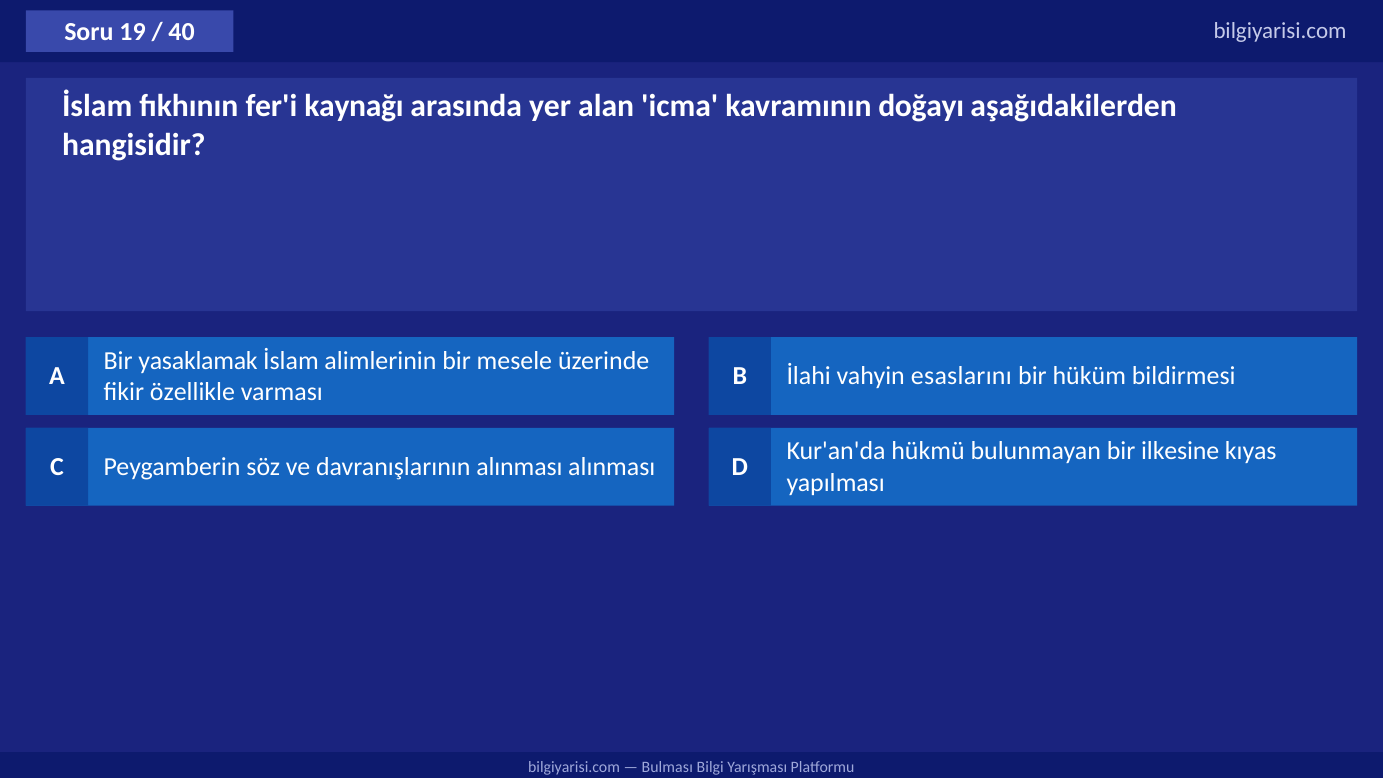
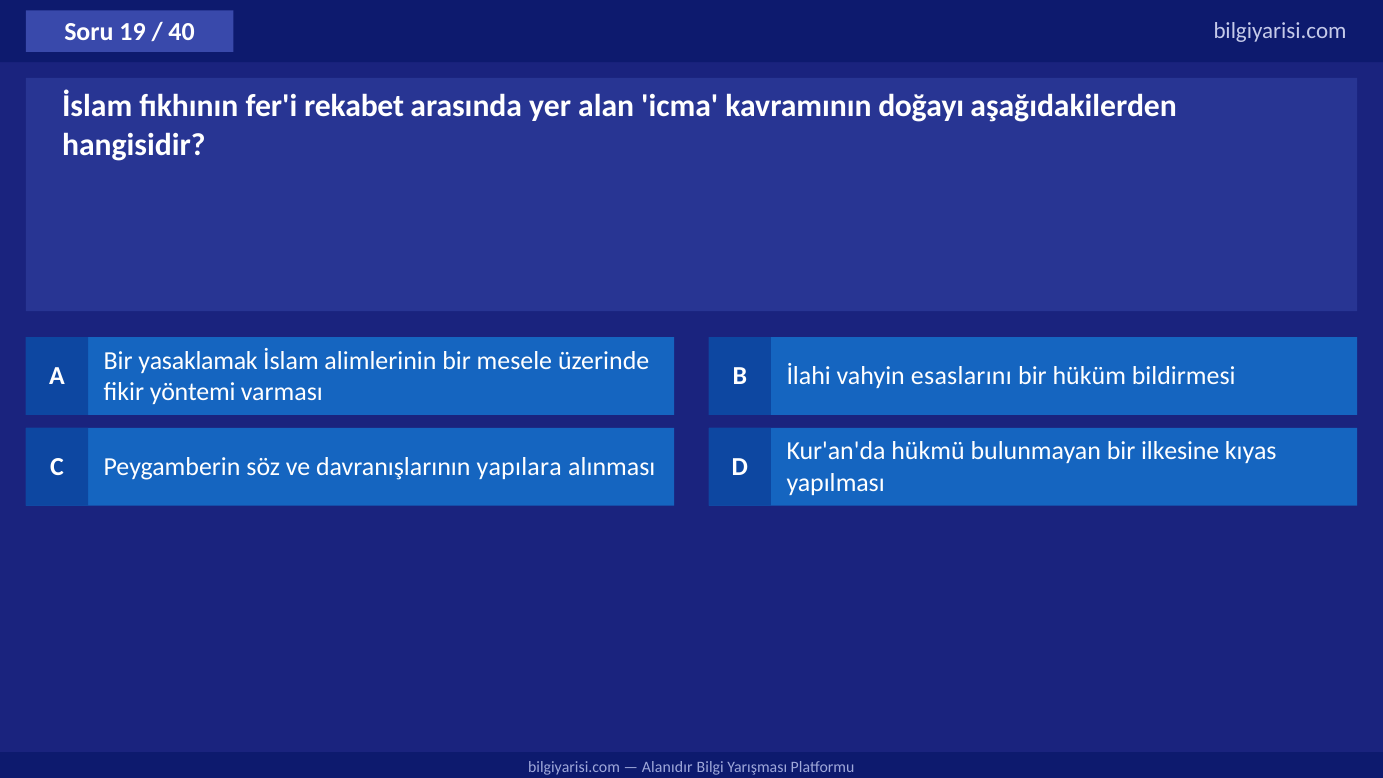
kaynağı: kaynağı -> rekabet (354, 106)
özellikle: özellikle -> yöntemi (193, 392)
davranışlarının alınması: alınması -> yapılara (519, 467)
Bulması: Bulması -> Alanıdır (667, 767)
